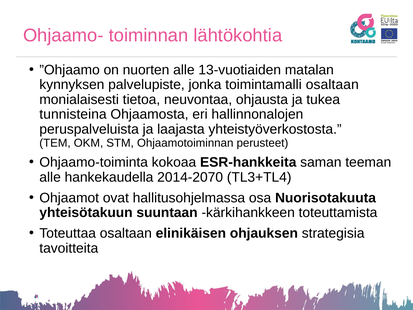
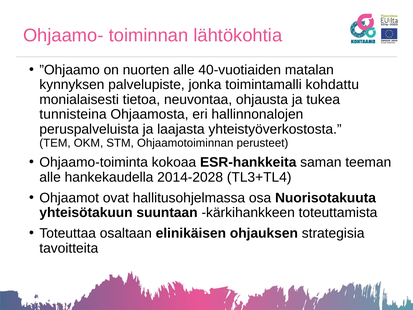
13-vuotiaiden: 13-vuotiaiden -> 40-vuotiaiden (240, 70)
toimintamalli osaltaan: osaltaan -> kohdattu (332, 85)
2014-2070: 2014-2070 -> 2014-2028 (190, 177)
